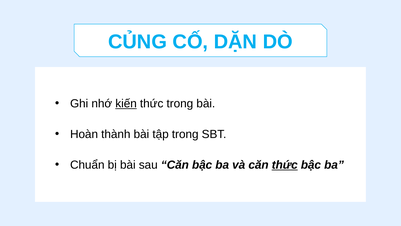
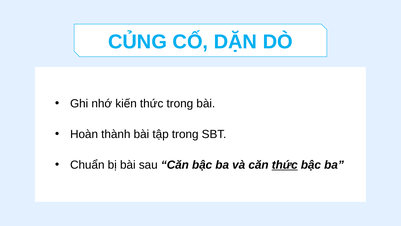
kiến underline: present -> none (126, 104)
